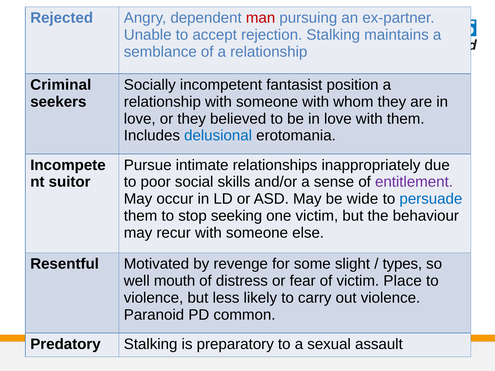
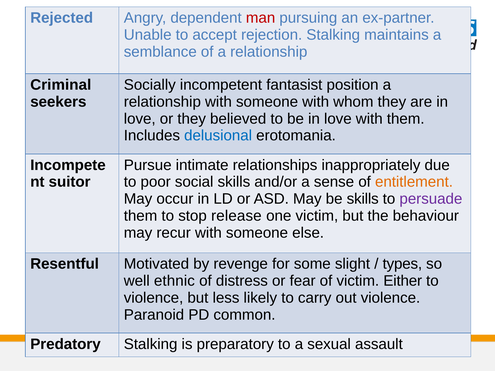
entitlement colour: purple -> orange (414, 182)
be wide: wide -> skills (363, 199)
persuade colour: blue -> purple (431, 199)
seeking: seeking -> release (236, 216)
mouth: mouth -> ethnic (174, 281)
Place: Place -> Either (403, 281)
